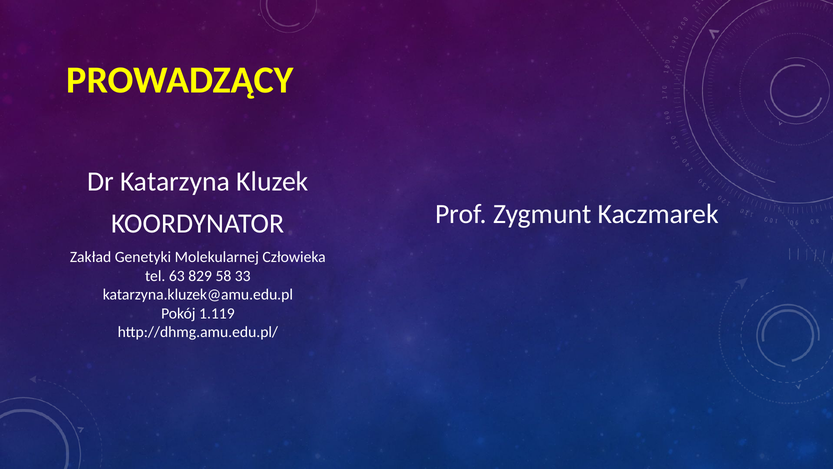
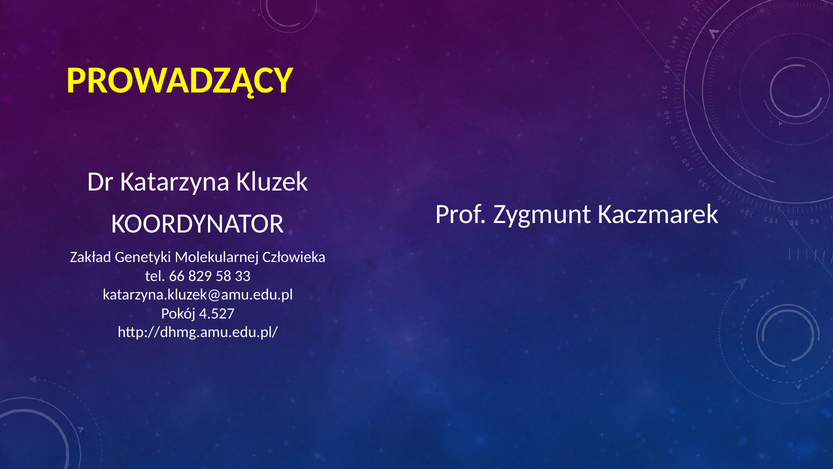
63: 63 -> 66 (177, 276)
1.119: 1.119 -> 4.527 (217, 313)
